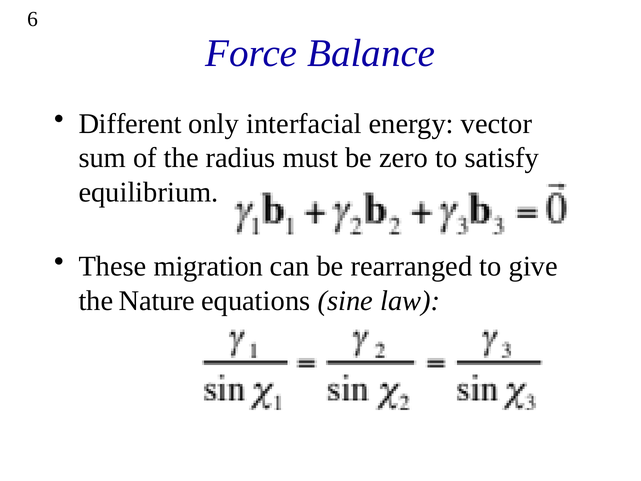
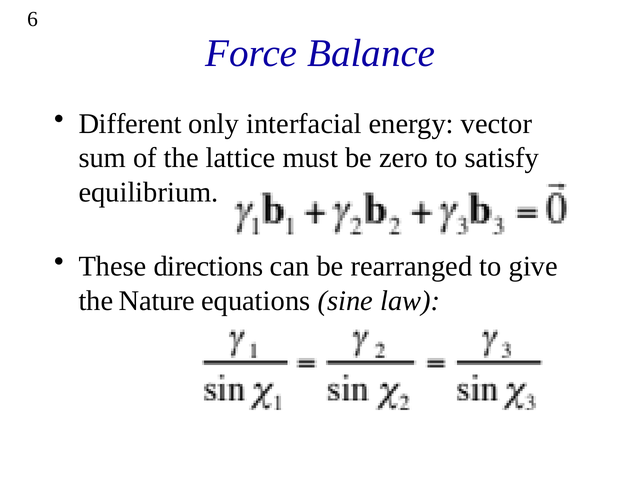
radius: radius -> lattice (241, 158)
migration: migration -> directions (208, 266)
